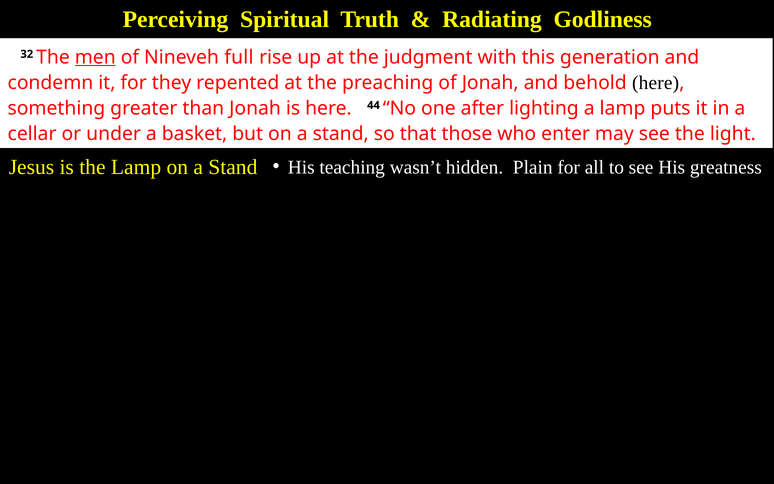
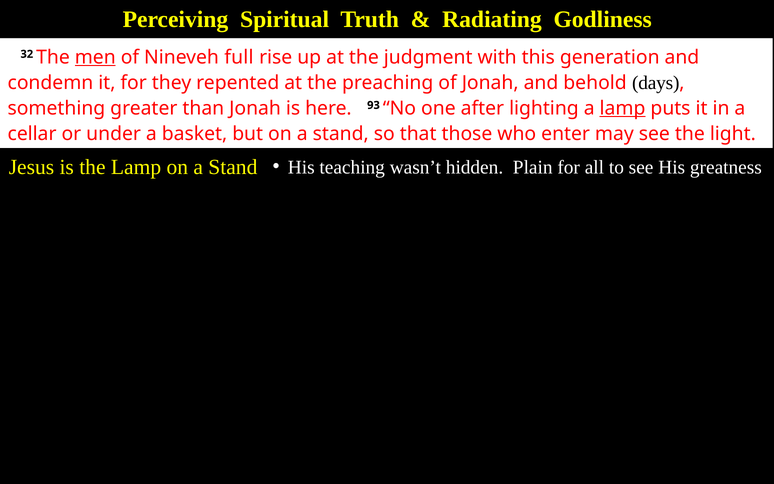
behold here: here -> days (656, 83)
44: 44 -> 93 (373, 105)
lamp underline: none -> present (623, 108)
